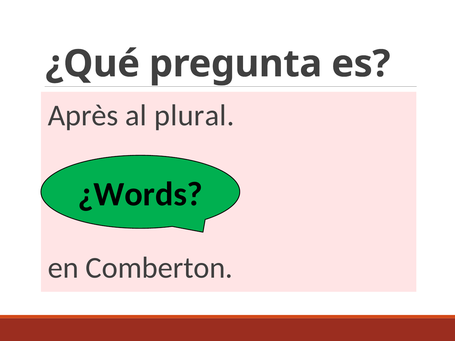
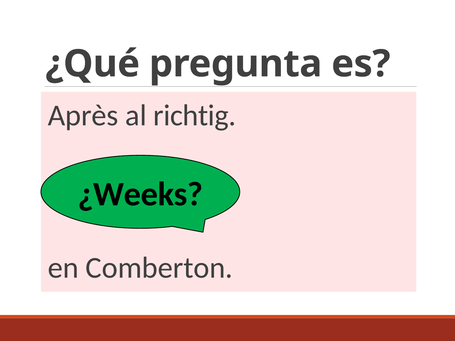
plural: plural -> richtig (195, 116)
¿Words: ¿Words -> ¿Weeks (140, 194)
